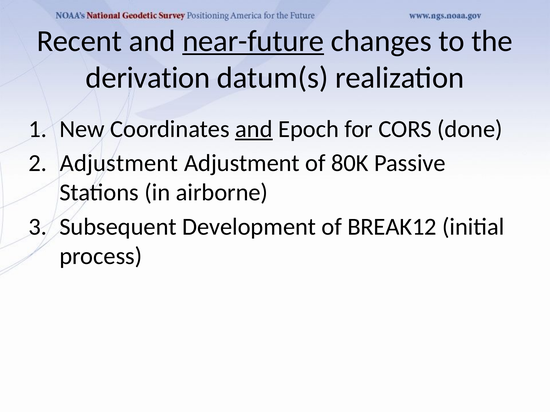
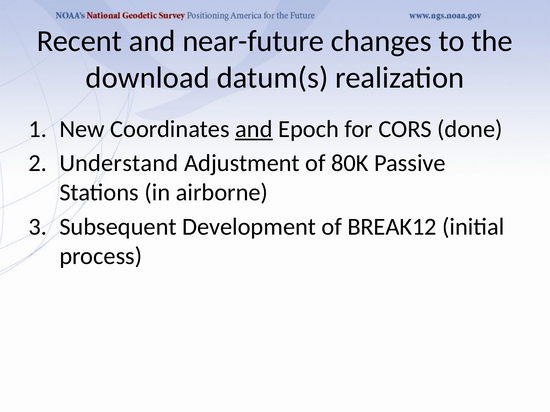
near-future underline: present -> none (253, 41)
derivation: derivation -> download (148, 78)
Adjustment: Adjustment -> Understand (119, 163)
